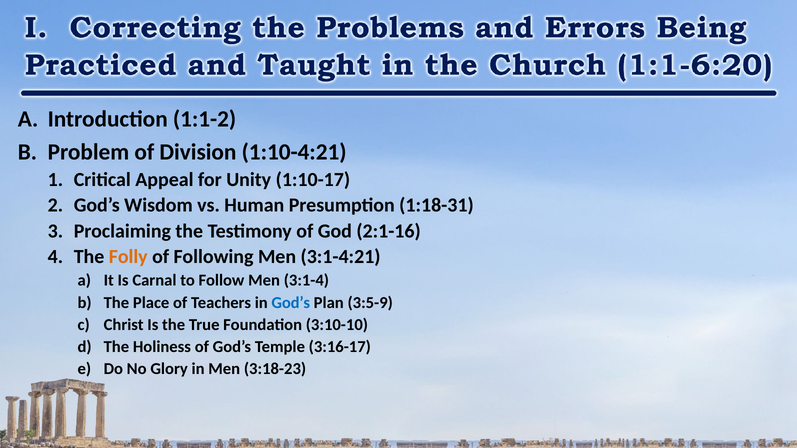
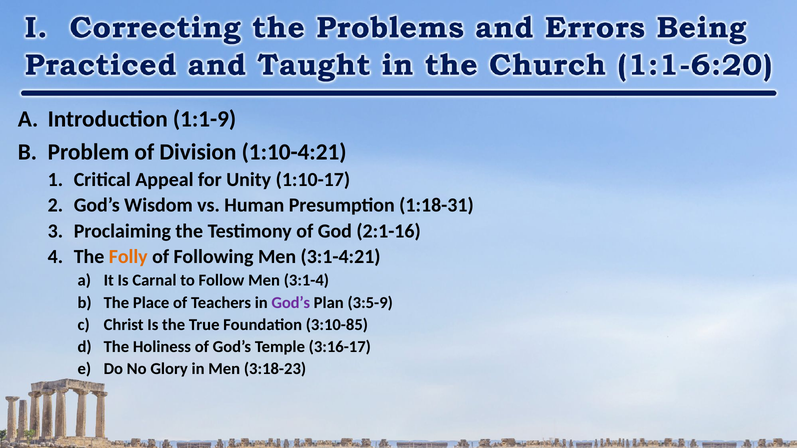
1:1-2: 1:1-2 -> 1:1-9 (205, 119)
God’s colour: blue -> purple (291, 303)
3:10-10: 3:10-10 -> 3:10-85 (337, 325)
